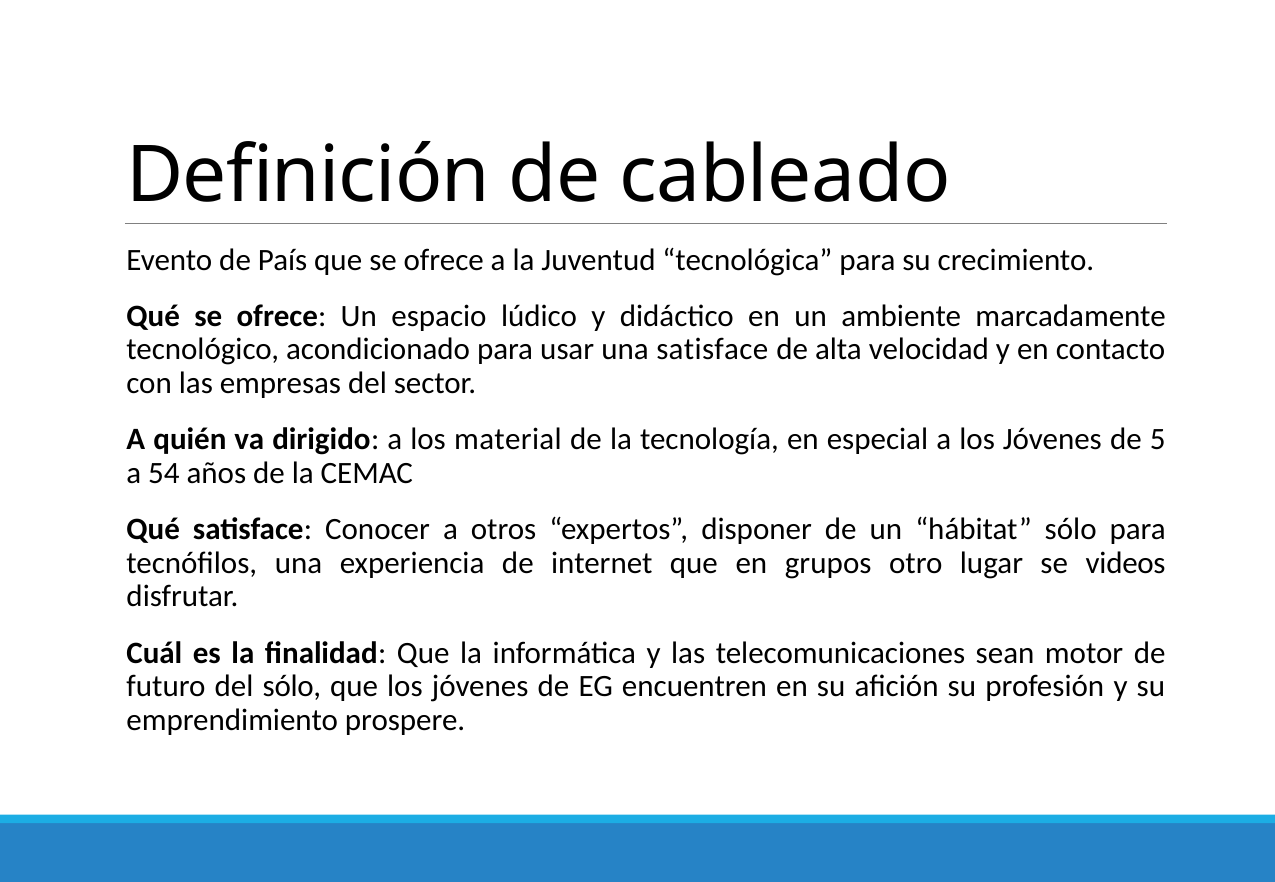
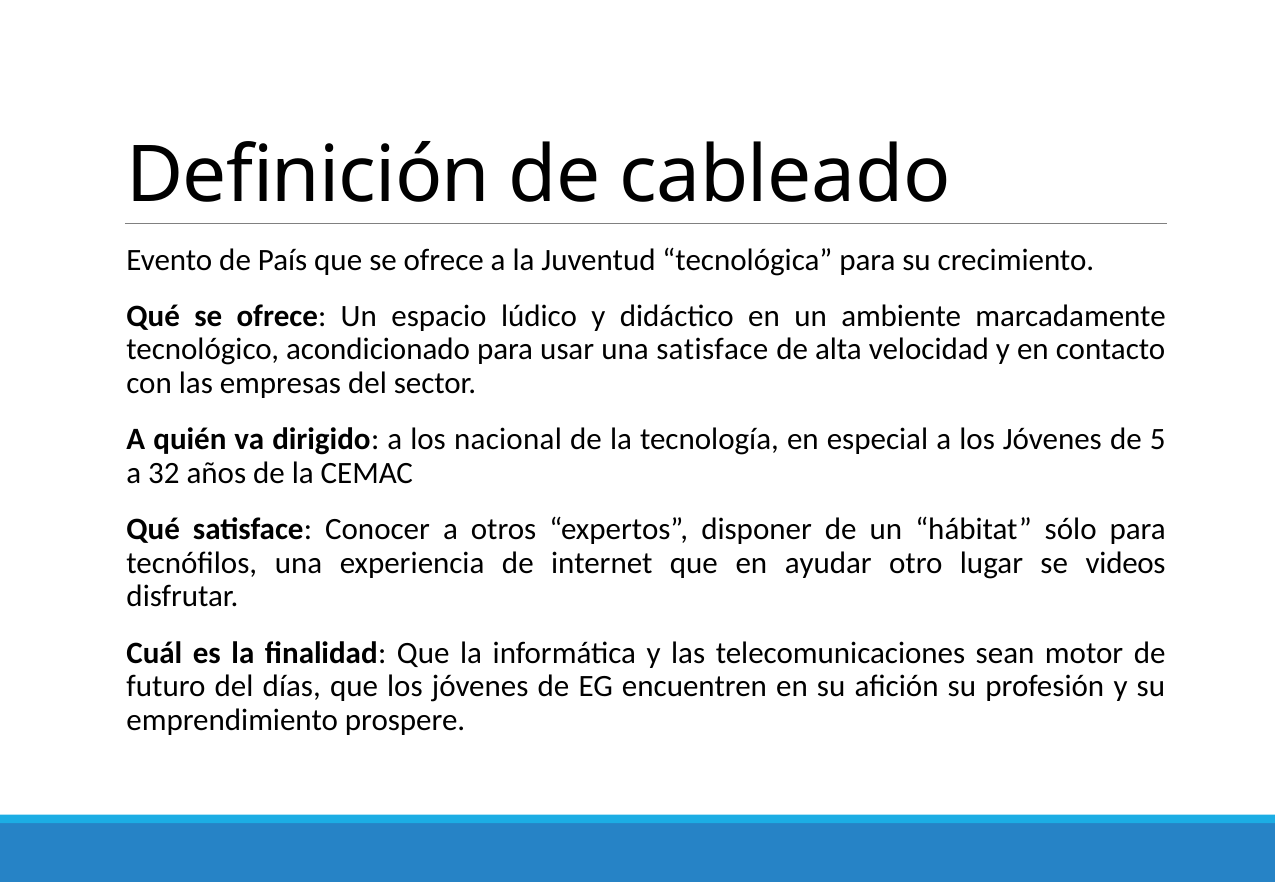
material: material -> nacional (508, 440)
54: 54 -> 32 (164, 474)
grupos: grupos -> ayudar (828, 564)
del sólo: sólo -> días (292, 687)
